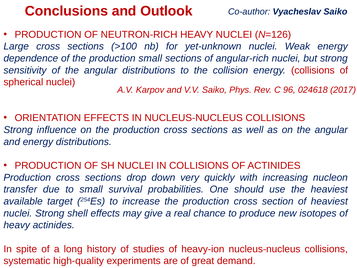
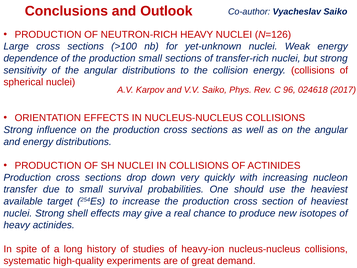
angular-rich: angular-rich -> transfer-rich (242, 58)
